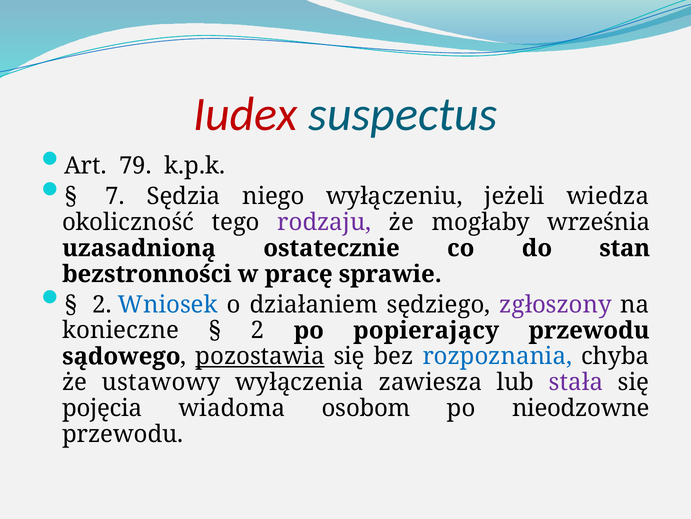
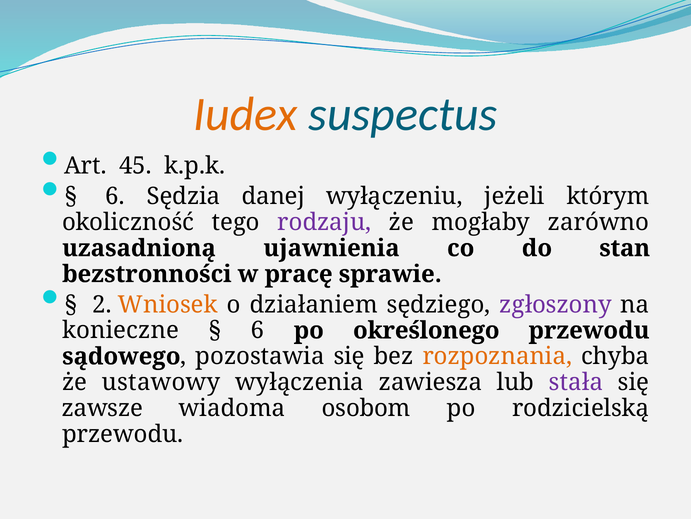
Iudex colour: red -> orange (246, 114)
79: 79 -> 45 (135, 166)
7: 7 -> 6 (115, 196)
niego: niego -> danej (273, 196)
wiedza: wiedza -> którym (608, 196)
września: września -> zarówno (598, 222)
ostatecznie: ostatecznie -> ujawnienia (331, 248)
Wniosek colour: blue -> orange (168, 304)
2: 2 -> 6 (258, 330)
popierający: popierający -> określonego (426, 330)
pozostawia underline: present -> none (260, 356)
rozpoznania colour: blue -> orange (497, 356)
pojęcia: pojęcia -> zawsze (102, 408)
nieodzowne: nieodzowne -> rodzicielską (581, 408)
